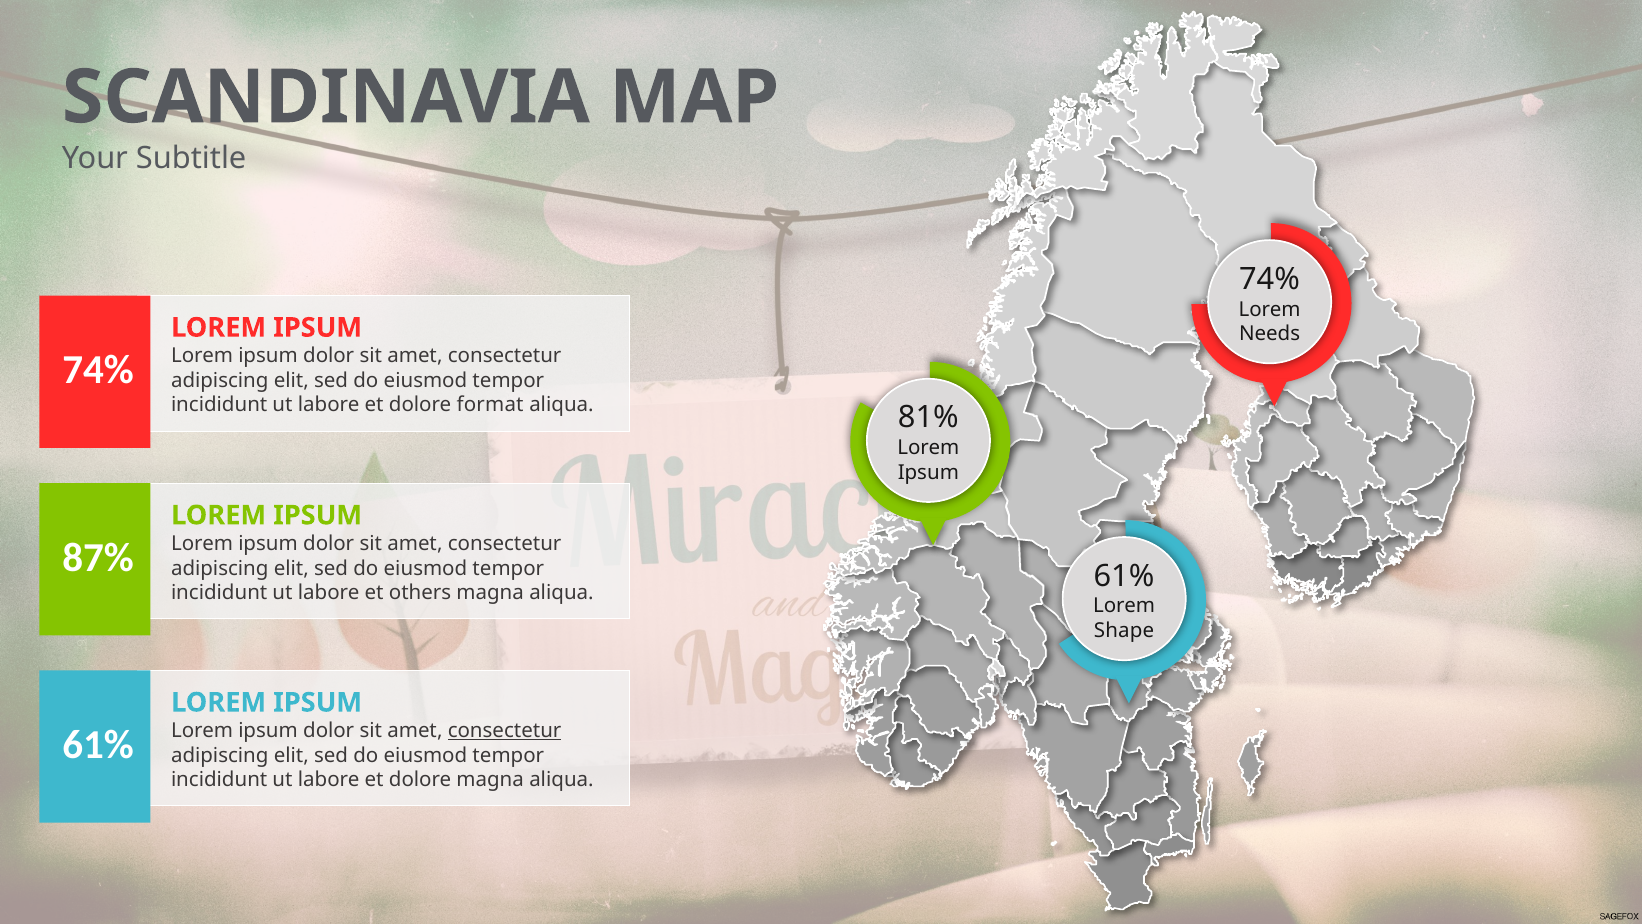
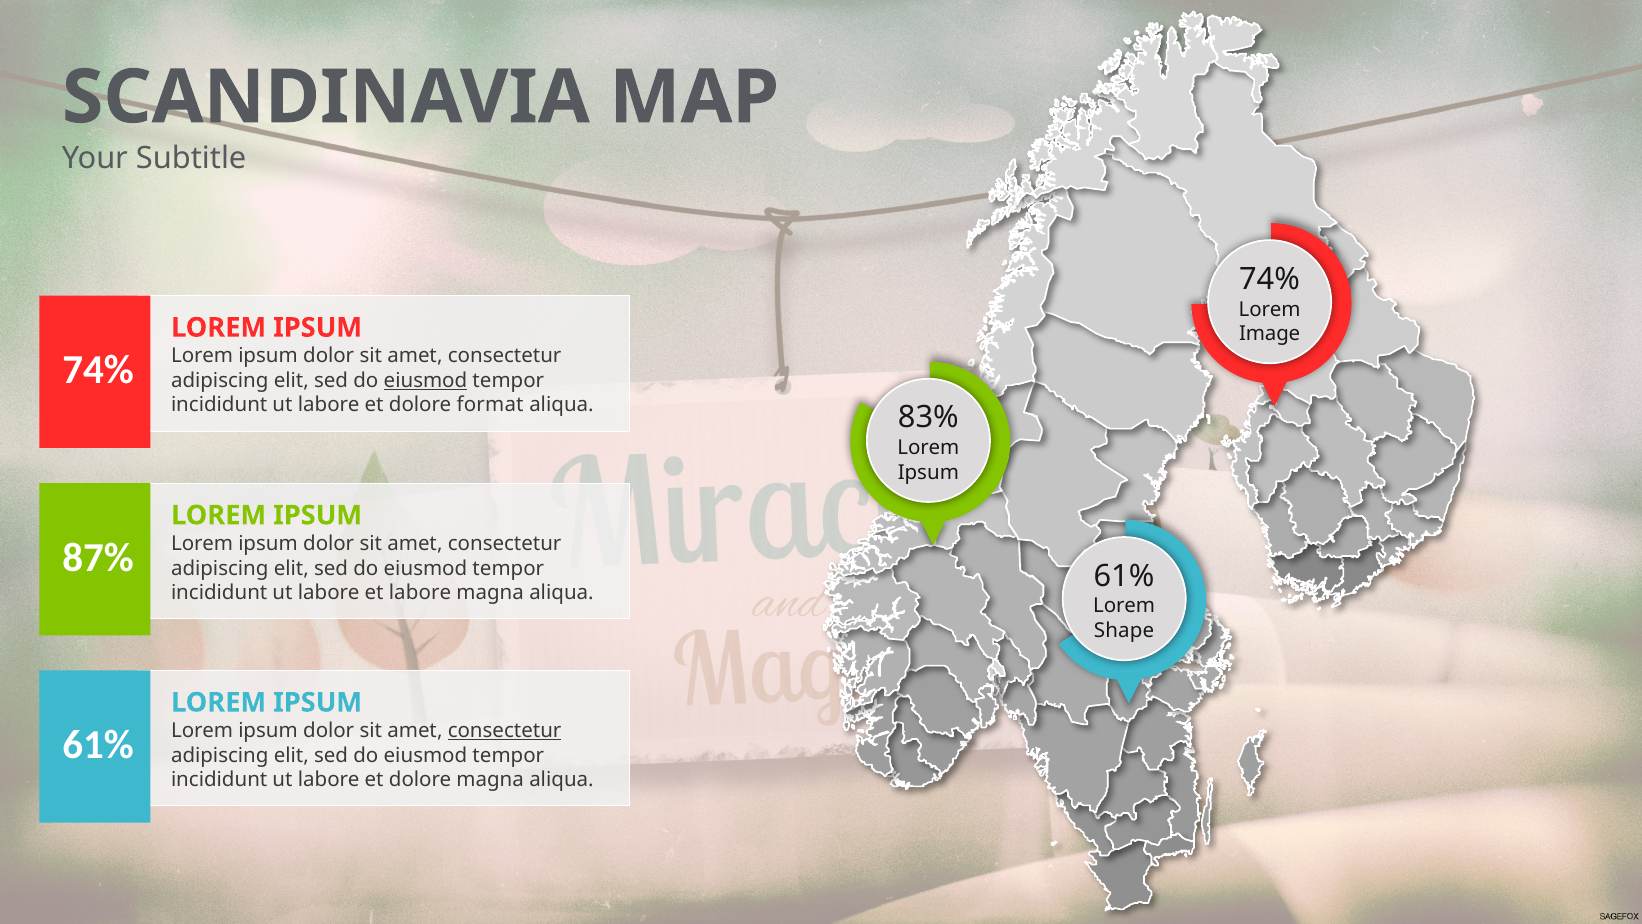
Needs: Needs -> Image (1270, 334)
eiusmod underline: none -> present (426, 380)
81%: 81% -> 83% (928, 418)
et others: others -> labore (420, 593)
